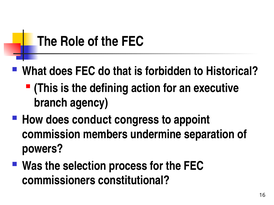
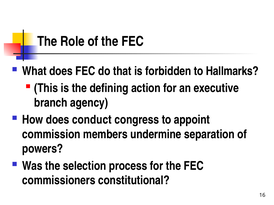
Historical: Historical -> Hallmarks (232, 71)
